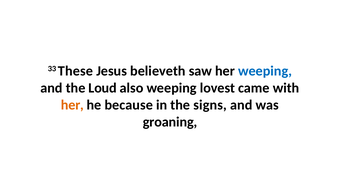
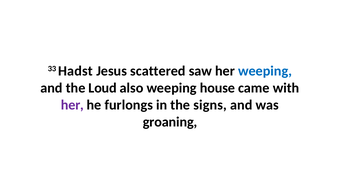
These: These -> Hadst (75, 71)
believeth: believeth -> scattered (158, 71)
lovest: lovest -> house (217, 88)
her colour: orange -> purple (72, 105)
because: because -> furlongs (129, 105)
